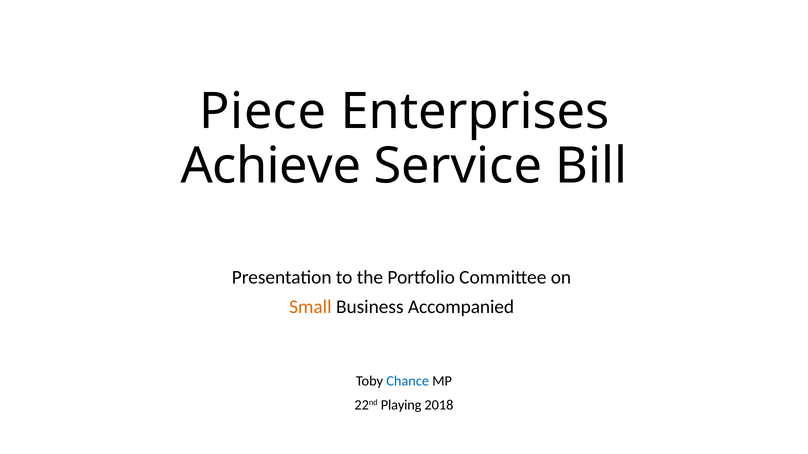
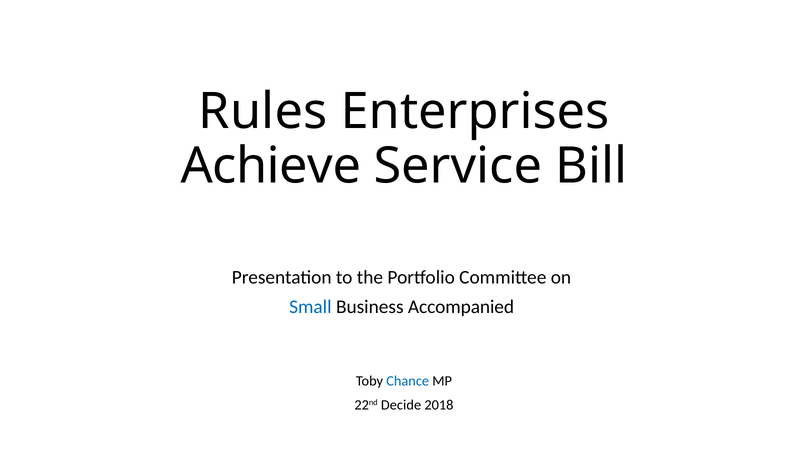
Piece: Piece -> Rules (263, 112)
Small colour: orange -> blue (310, 307)
Playing: Playing -> Decide (401, 405)
